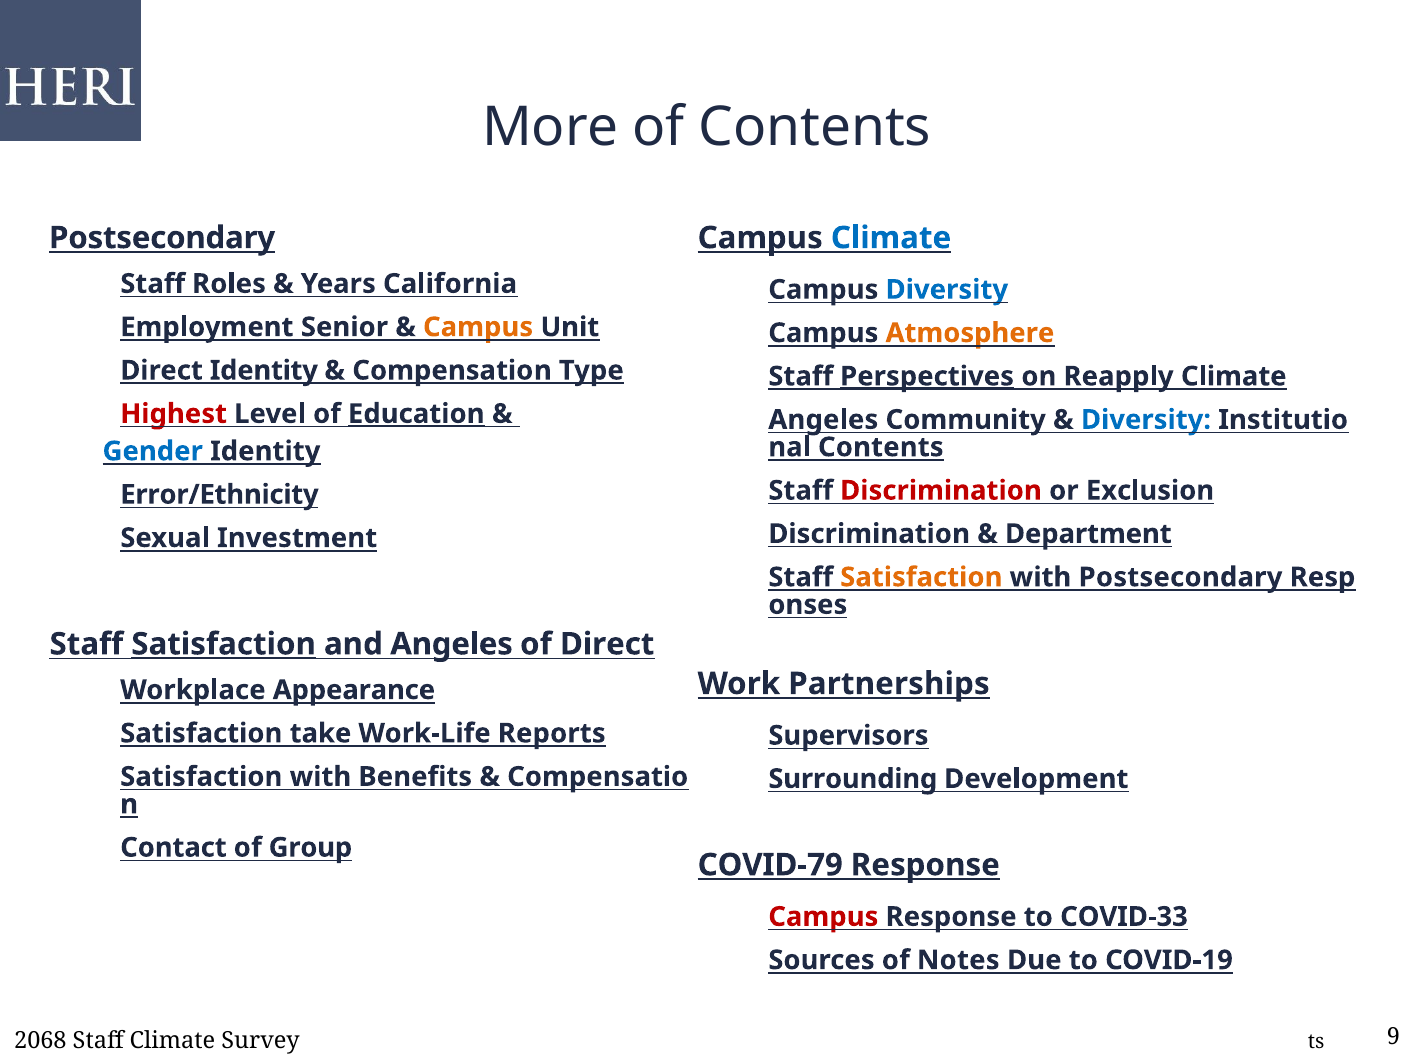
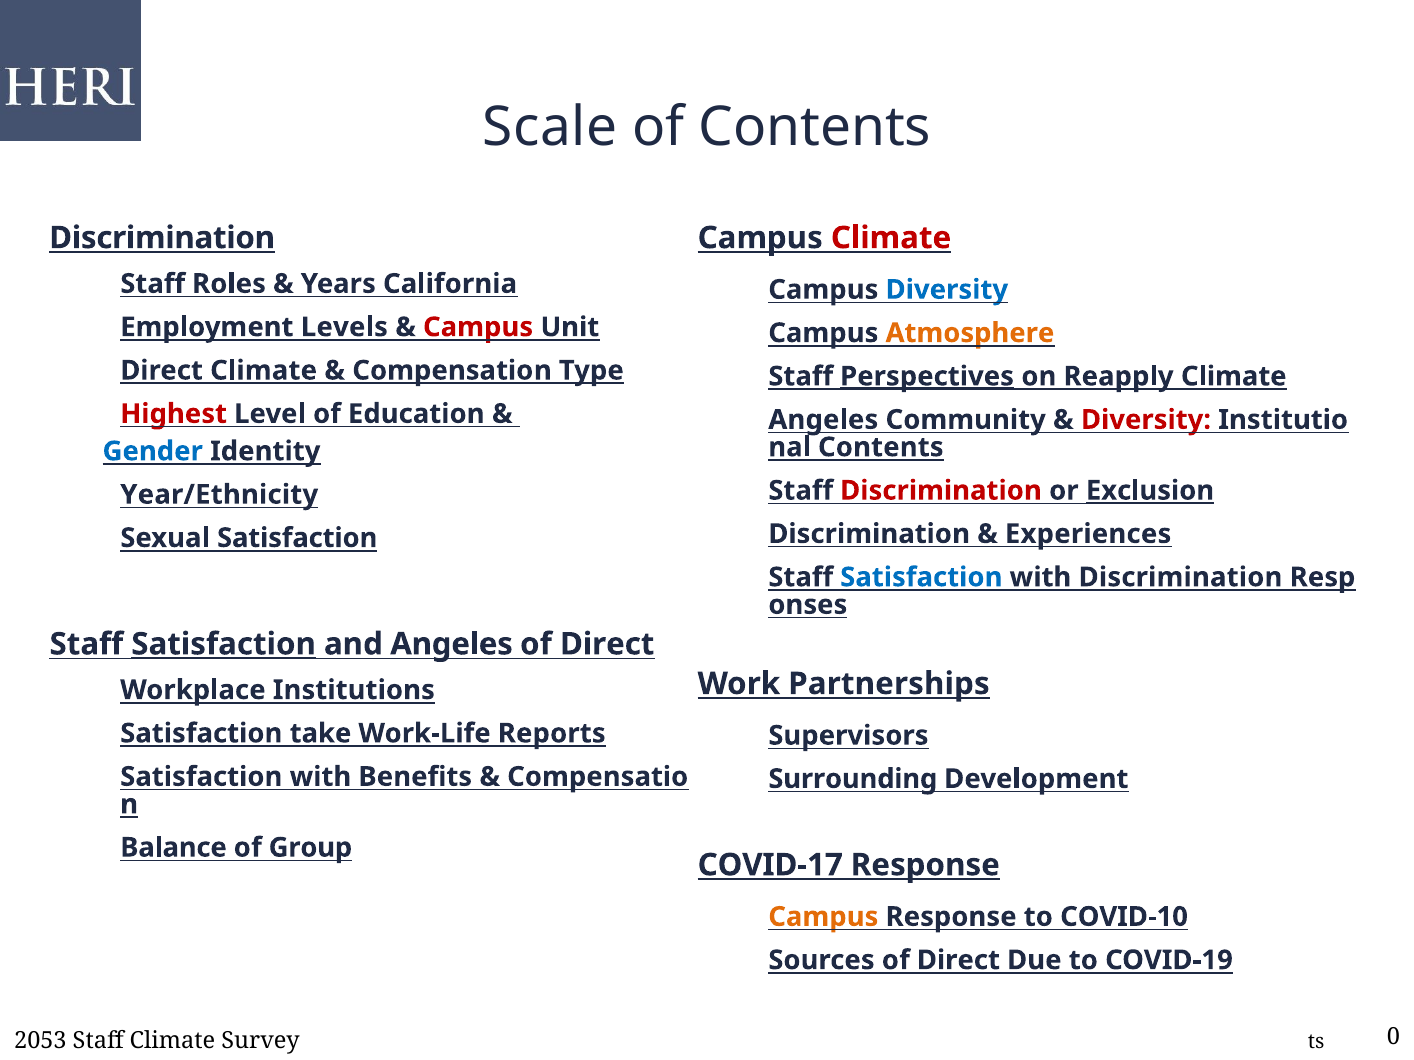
More: More -> Scale (550, 128)
Postsecondary: Postsecondary -> Discrimination (162, 238)
Climate colour: blue -> red (891, 238)
Senior: Senior -> Levels (344, 327)
Campus colour: orange -> red (478, 327)
Direct Identity: Identity -> Climate (264, 371)
Education underline: present -> none (416, 414)
Diversity colour: blue -> red (1146, 420)
Exclusion underline: none -> present (1150, 491)
Error/Ethnicity: Error/Ethnicity -> Year/Ethnicity (219, 495)
Department: Department -> Experiences (1088, 534)
Sexual Investment: Investment -> Satisfaction (297, 538)
Satisfaction colour: orange -> blue (921, 578)
with Postsecondary: Postsecondary -> Discrimination (1181, 578)
Appearance: Appearance -> Institutions (354, 690)
Contact: Contact -> Balance (173, 848)
COVID-79: COVID-79 -> COVID-17 (770, 865)
Campus colour: red -> orange (823, 917)
COVID-33: COVID-33 -> COVID-10 (1124, 917)
Sources of Notes: Notes -> Direct (958, 961)
2068: 2068 -> 2053 (40, 1041)
9: 9 -> 0 (1393, 1037)
